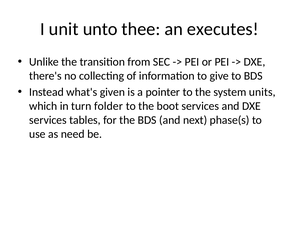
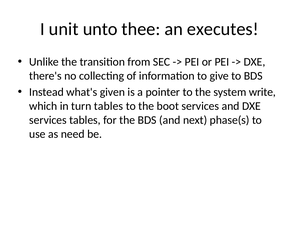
units: units -> write (262, 92)
turn folder: folder -> tables (109, 106)
